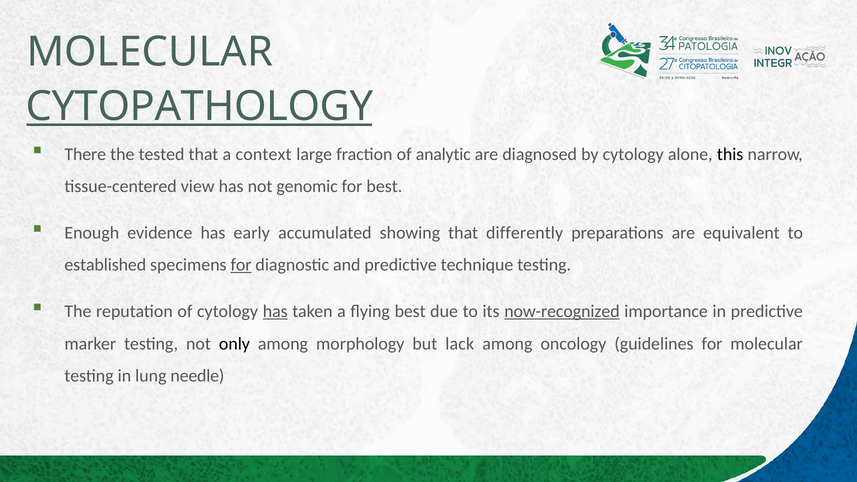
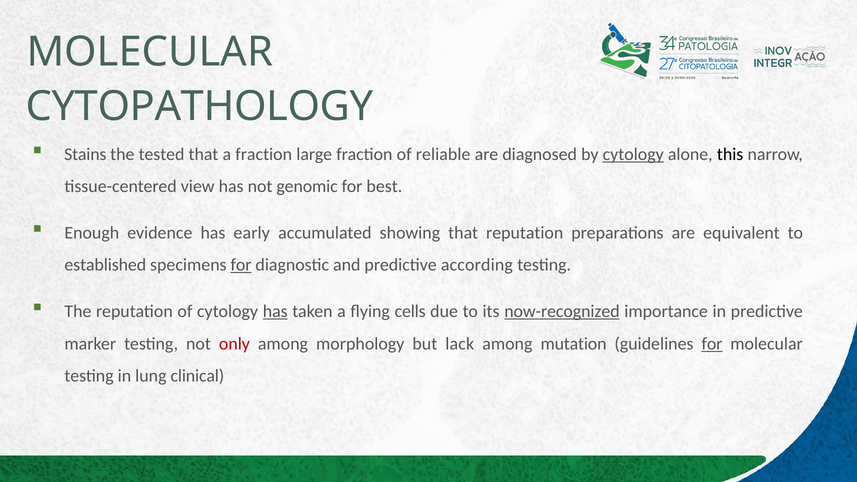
CYTOPATHOLOGY underline: present -> none (200, 107)
There: There -> Stains (85, 154)
a context: context -> fraction (264, 154)
analytic: analytic -> reliable (443, 154)
cytology underline: none -> present (633, 154)
that differently: differently -> reputation (525, 233)
technique: technique -> according (477, 265)
flying best: best -> cells (410, 311)
only colour: black -> red (234, 344)
oncology: oncology -> mutation (574, 344)
for underline: none -> present (712, 344)
needle: needle -> clinical (197, 376)
